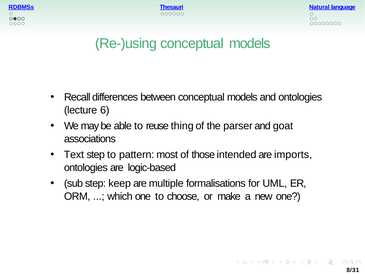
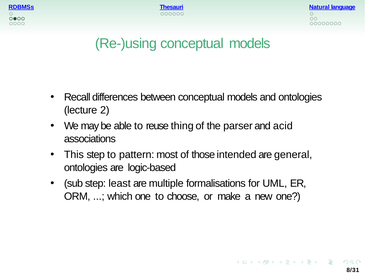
6: 6 -> 2 (105, 110)
goat: goat -> acid (283, 126)
Text: Text -> This (74, 155)
imports: imports -> general (293, 155)
keep: keep -> least (120, 183)
